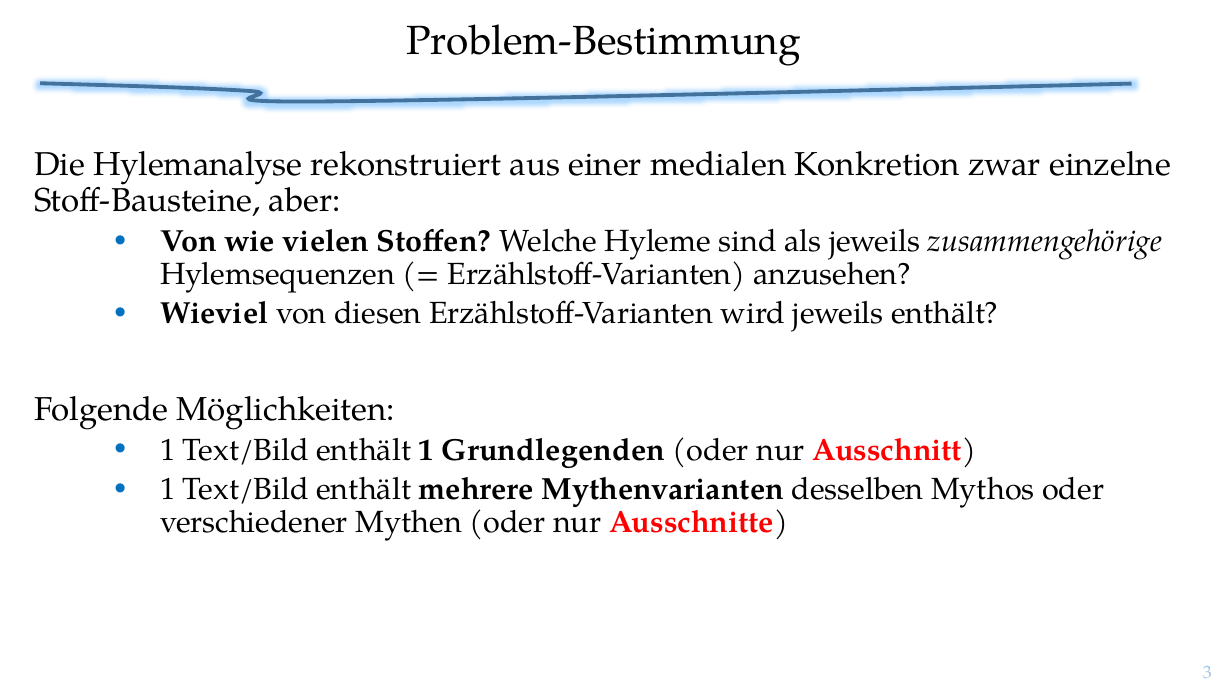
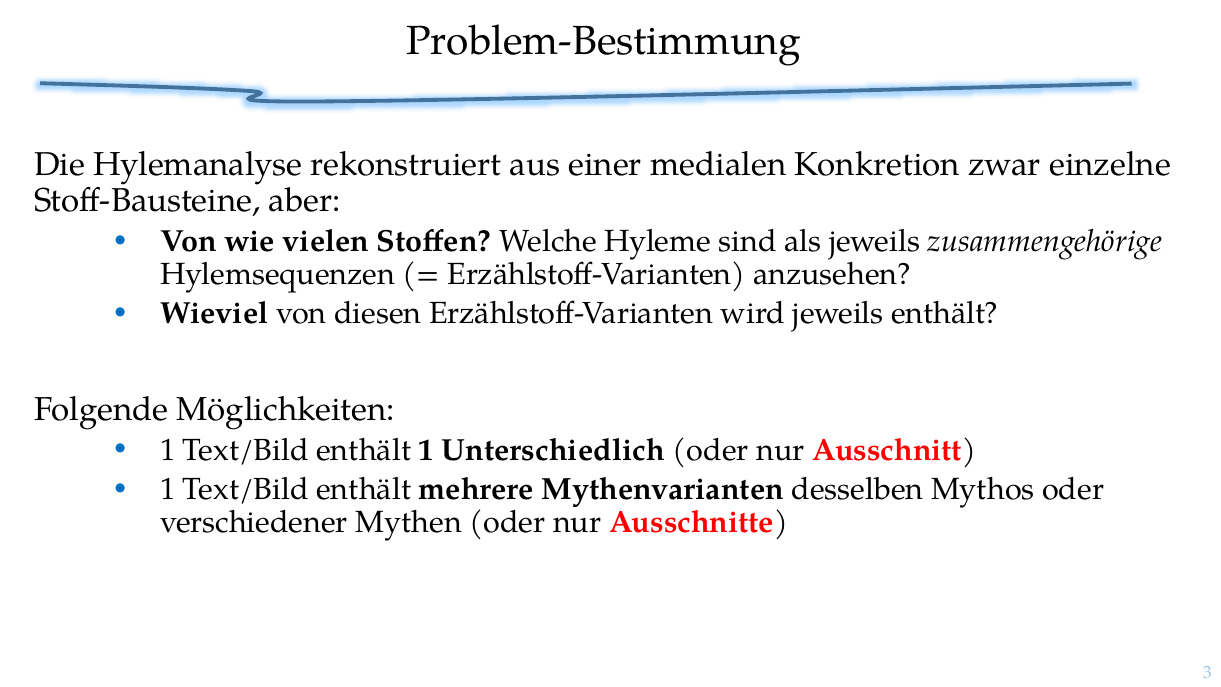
Grundlegenden: Grundlegenden -> Unterschiedlich (553, 450)
